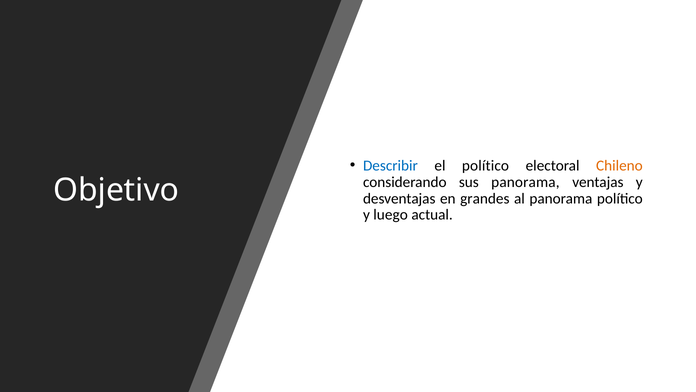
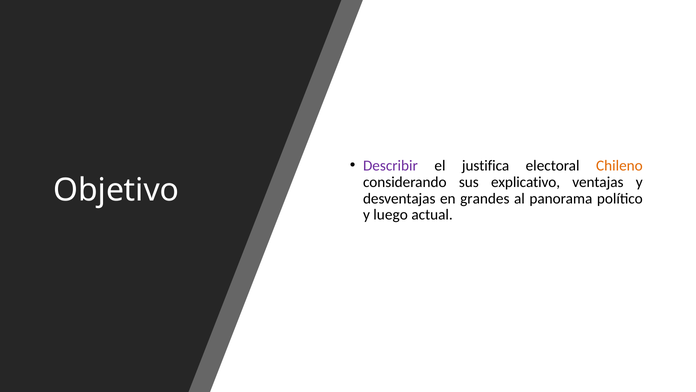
Describir colour: blue -> purple (390, 165)
el político: político -> justifica (486, 165)
sus panorama: panorama -> explicativo (526, 182)
